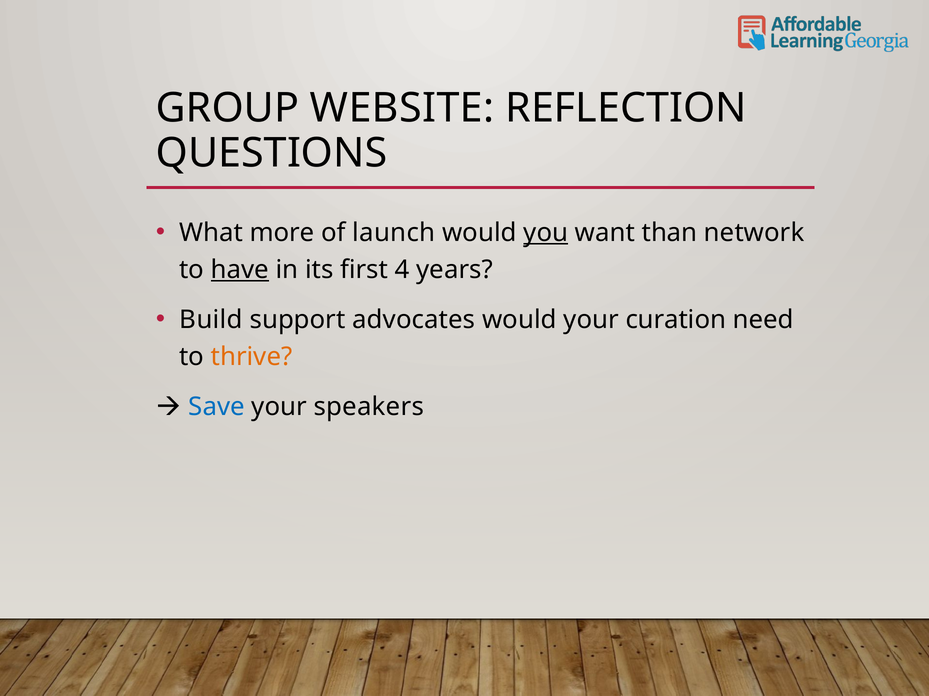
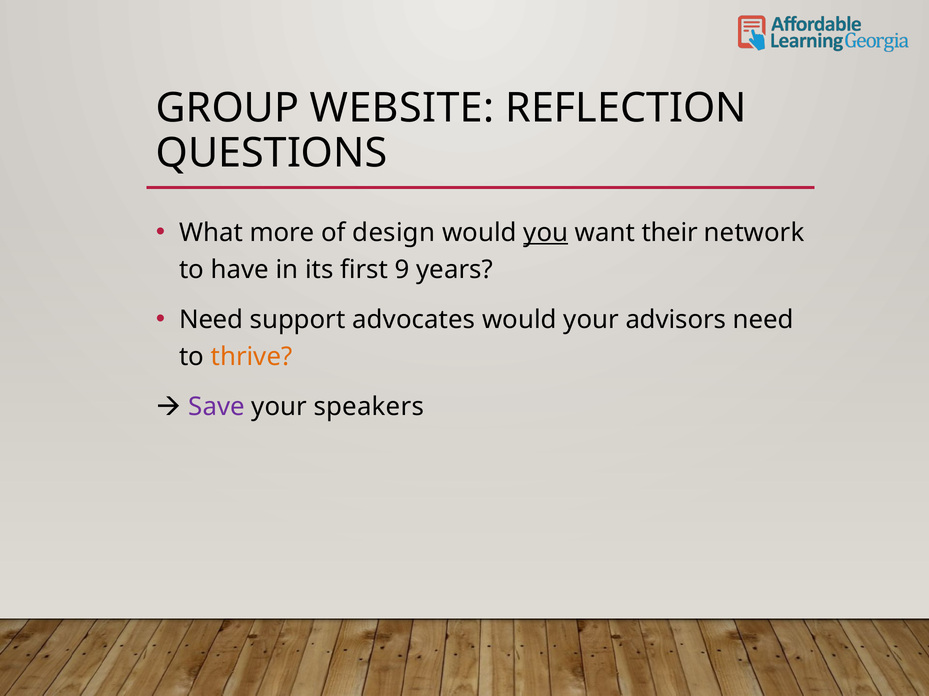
launch: launch -> design (394, 233)
than: than -> their (670, 233)
have underline: present -> none (240, 270)
4: 4 -> 9 (402, 270)
Build: Build -> Need (211, 320)
curation: curation -> advisors (676, 320)
Save colour: blue -> purple (217, 407)
